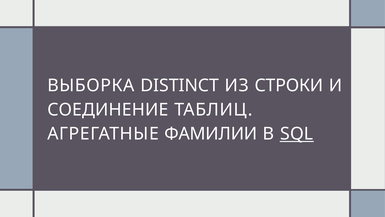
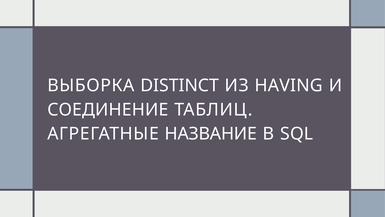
СТРОКИ: СТРОКИ -> HAVING (289, 85)
ФАМИЛИИ: ФАМИЛИИ -> НАЗВАНИЕ (211, 134)
SQL underline: present -> none (297, 134)
